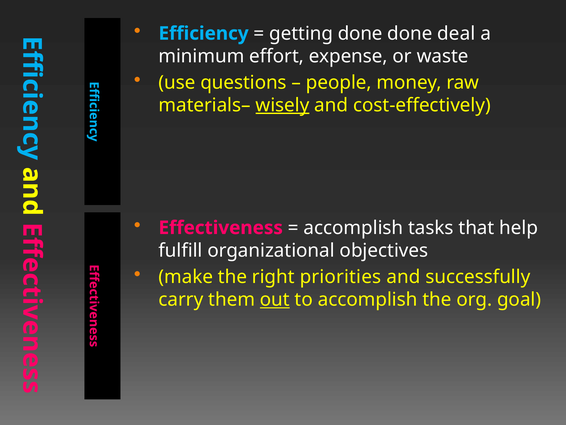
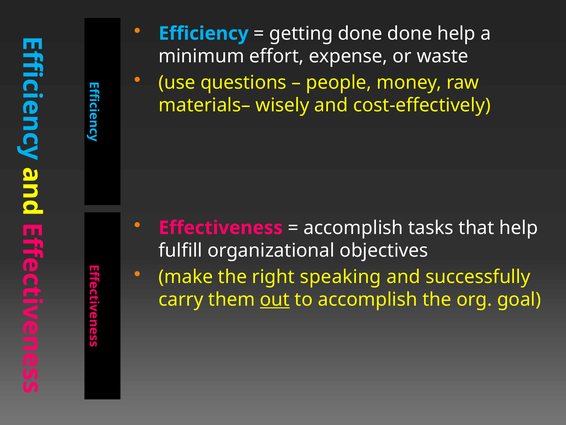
done deal: deal -> help (456, 33)
wisely underline: present -> none (283, 105)
priorities: priorities -> speaking (341, 277)
